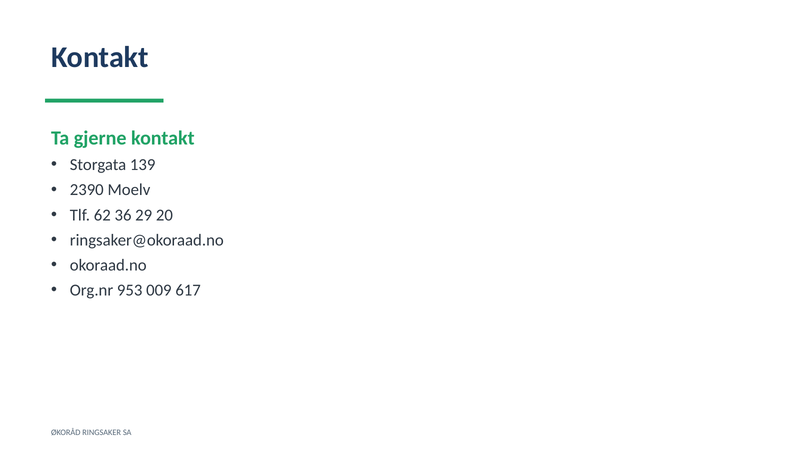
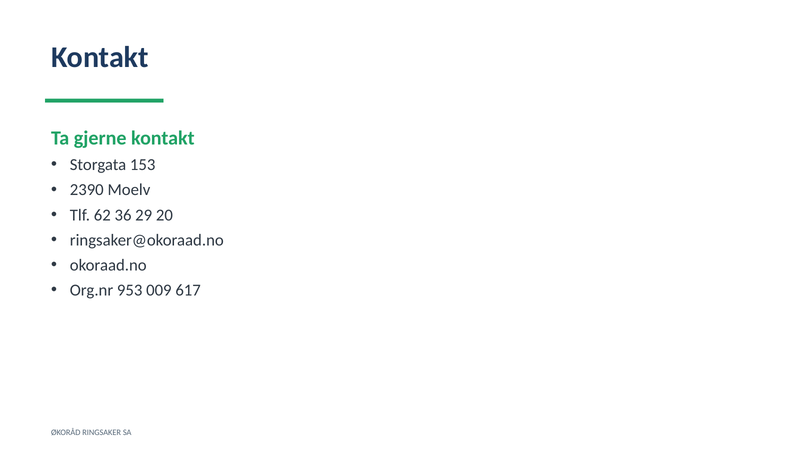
139: 139 -> 153 (143, 165)
